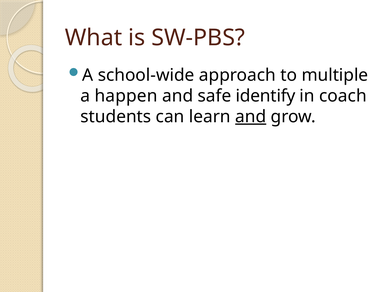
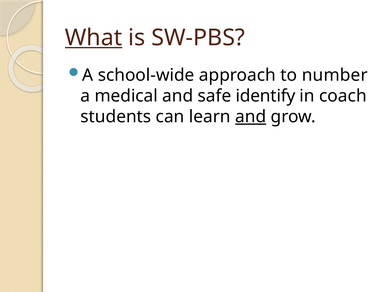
What underline: none -> present (94, 38)
multiple: multiple -> number (335, 75)
happen: happen -> medical (126, 96)
